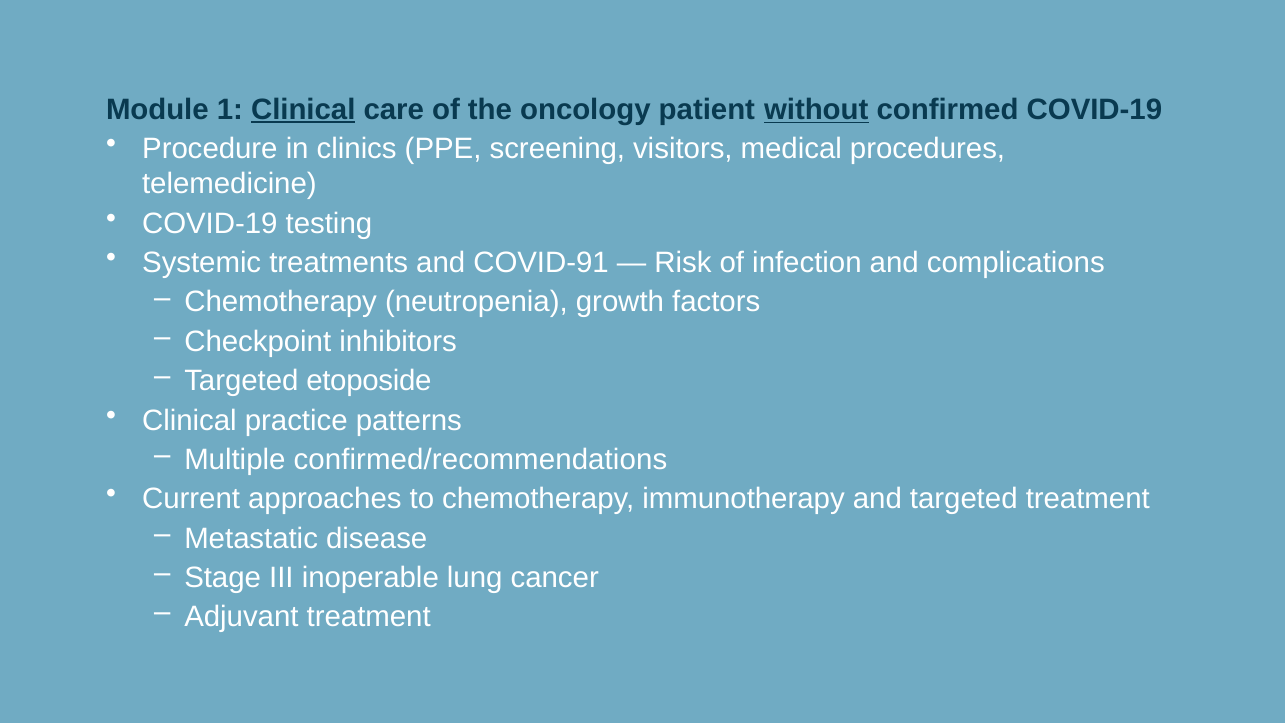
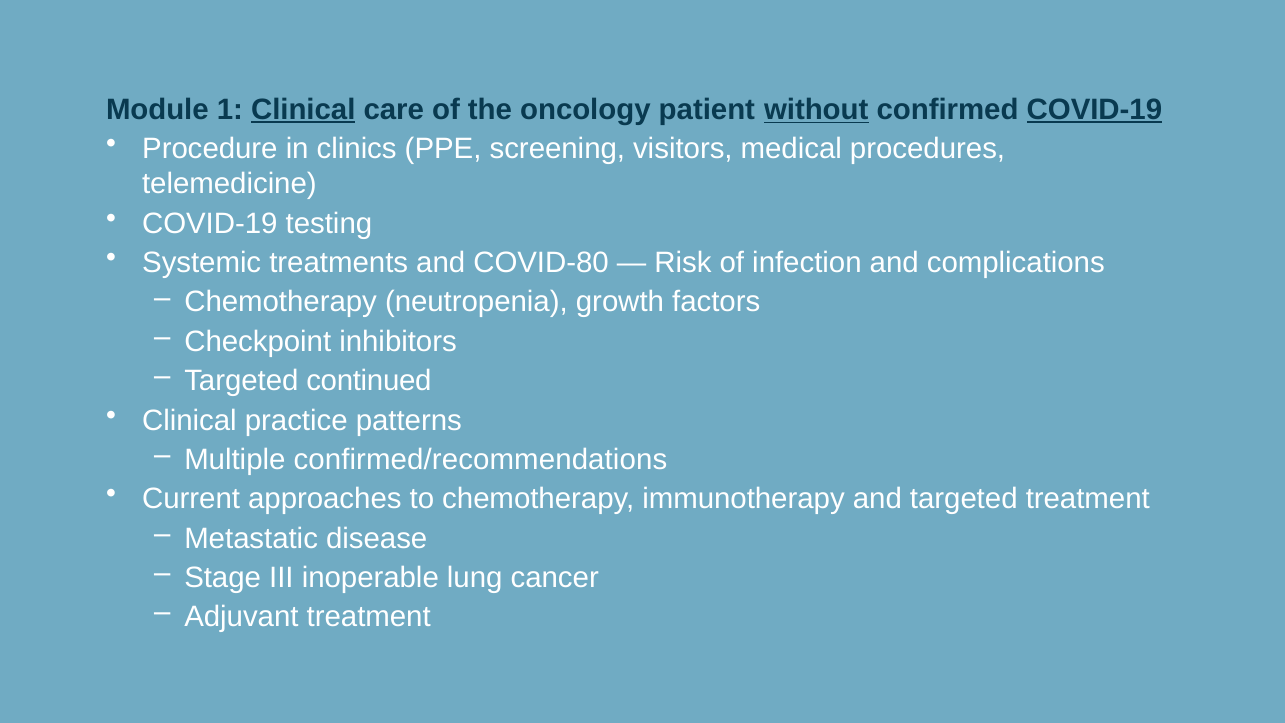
COVID-19 underline: none -> present (1094, 109)
COVID-91: COVID-91 -> COVID-80 (541, 263)
etoposide: etoposide -> continued (369, 381)
